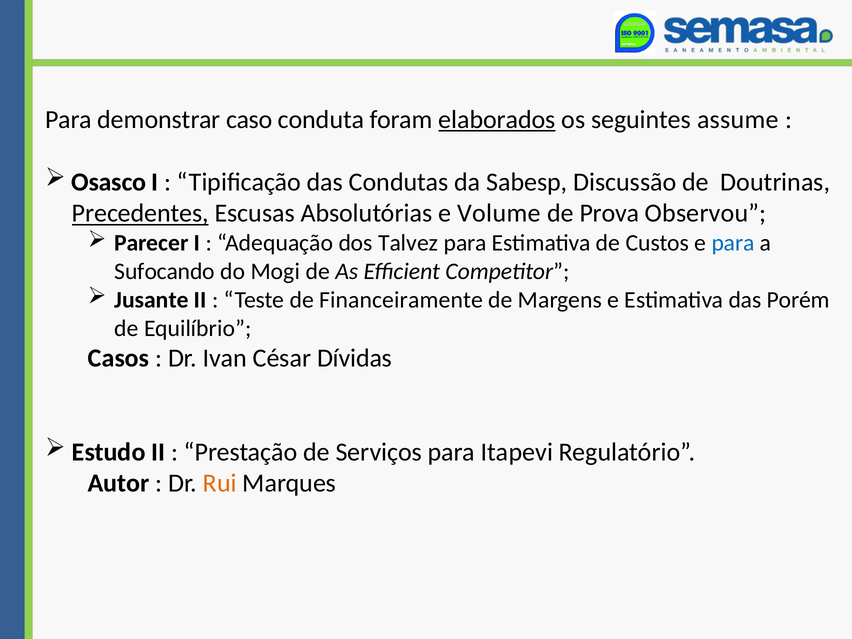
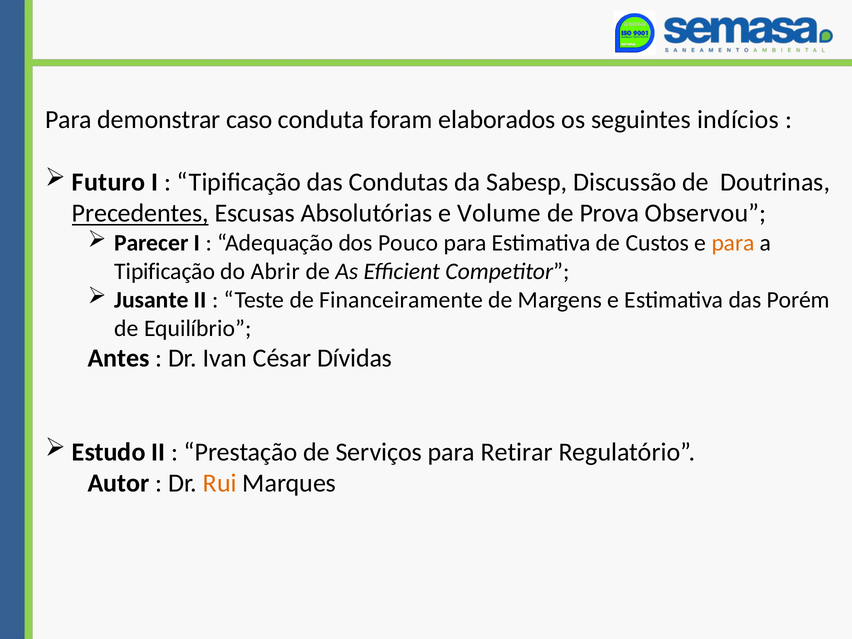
elaborados underline: present -> none (497, 120)
assume: assume -> indícios (738, 120)
Osasco: Osasco -> Futuro (109, 182)
Talvez: Talvez -> Pouco (408, 243)
para colour: blue -> orange (733, 243)
Sufocando: Sufocando -> Tipificação (165, 271)
Mogi: Mogi -> Abrir (275, 271)
Casos: Casos -> Antes (119, 358)
Itapevi: Itapevi -> Retirar (517, 452)
